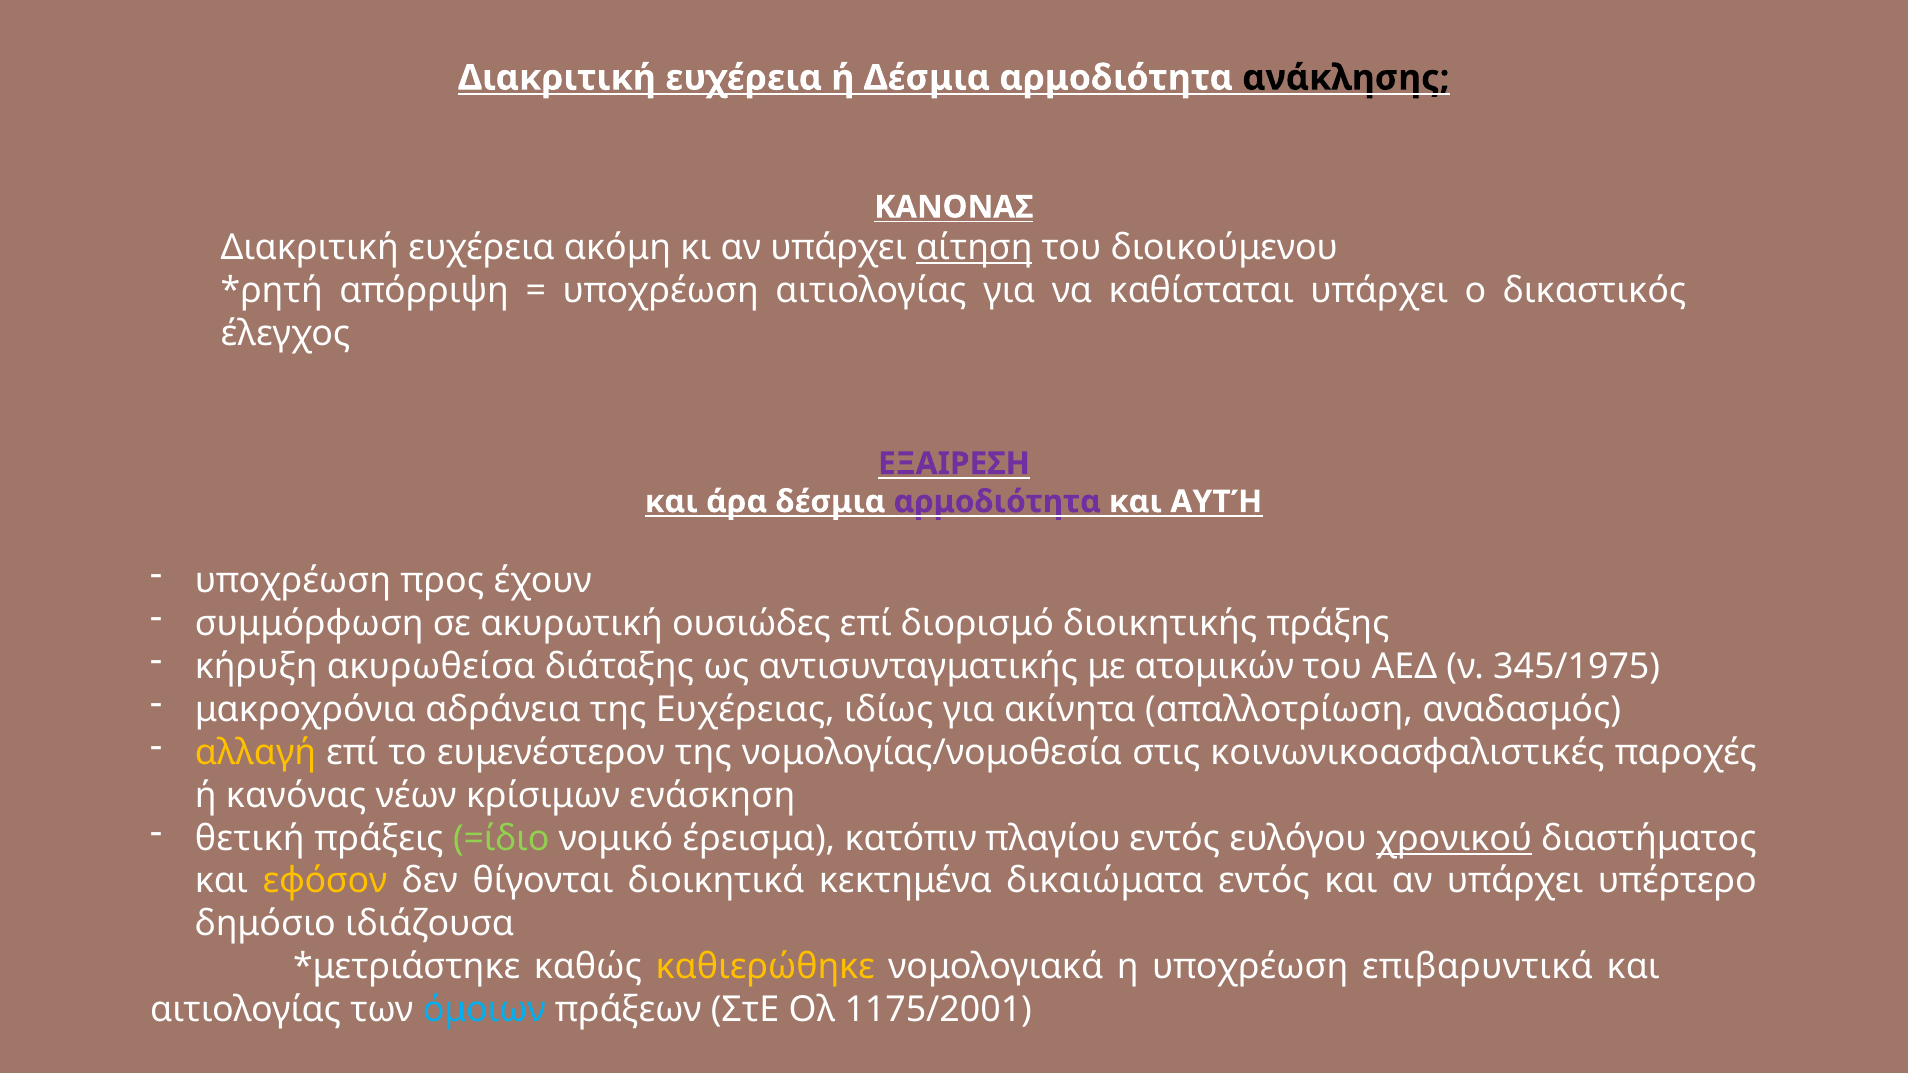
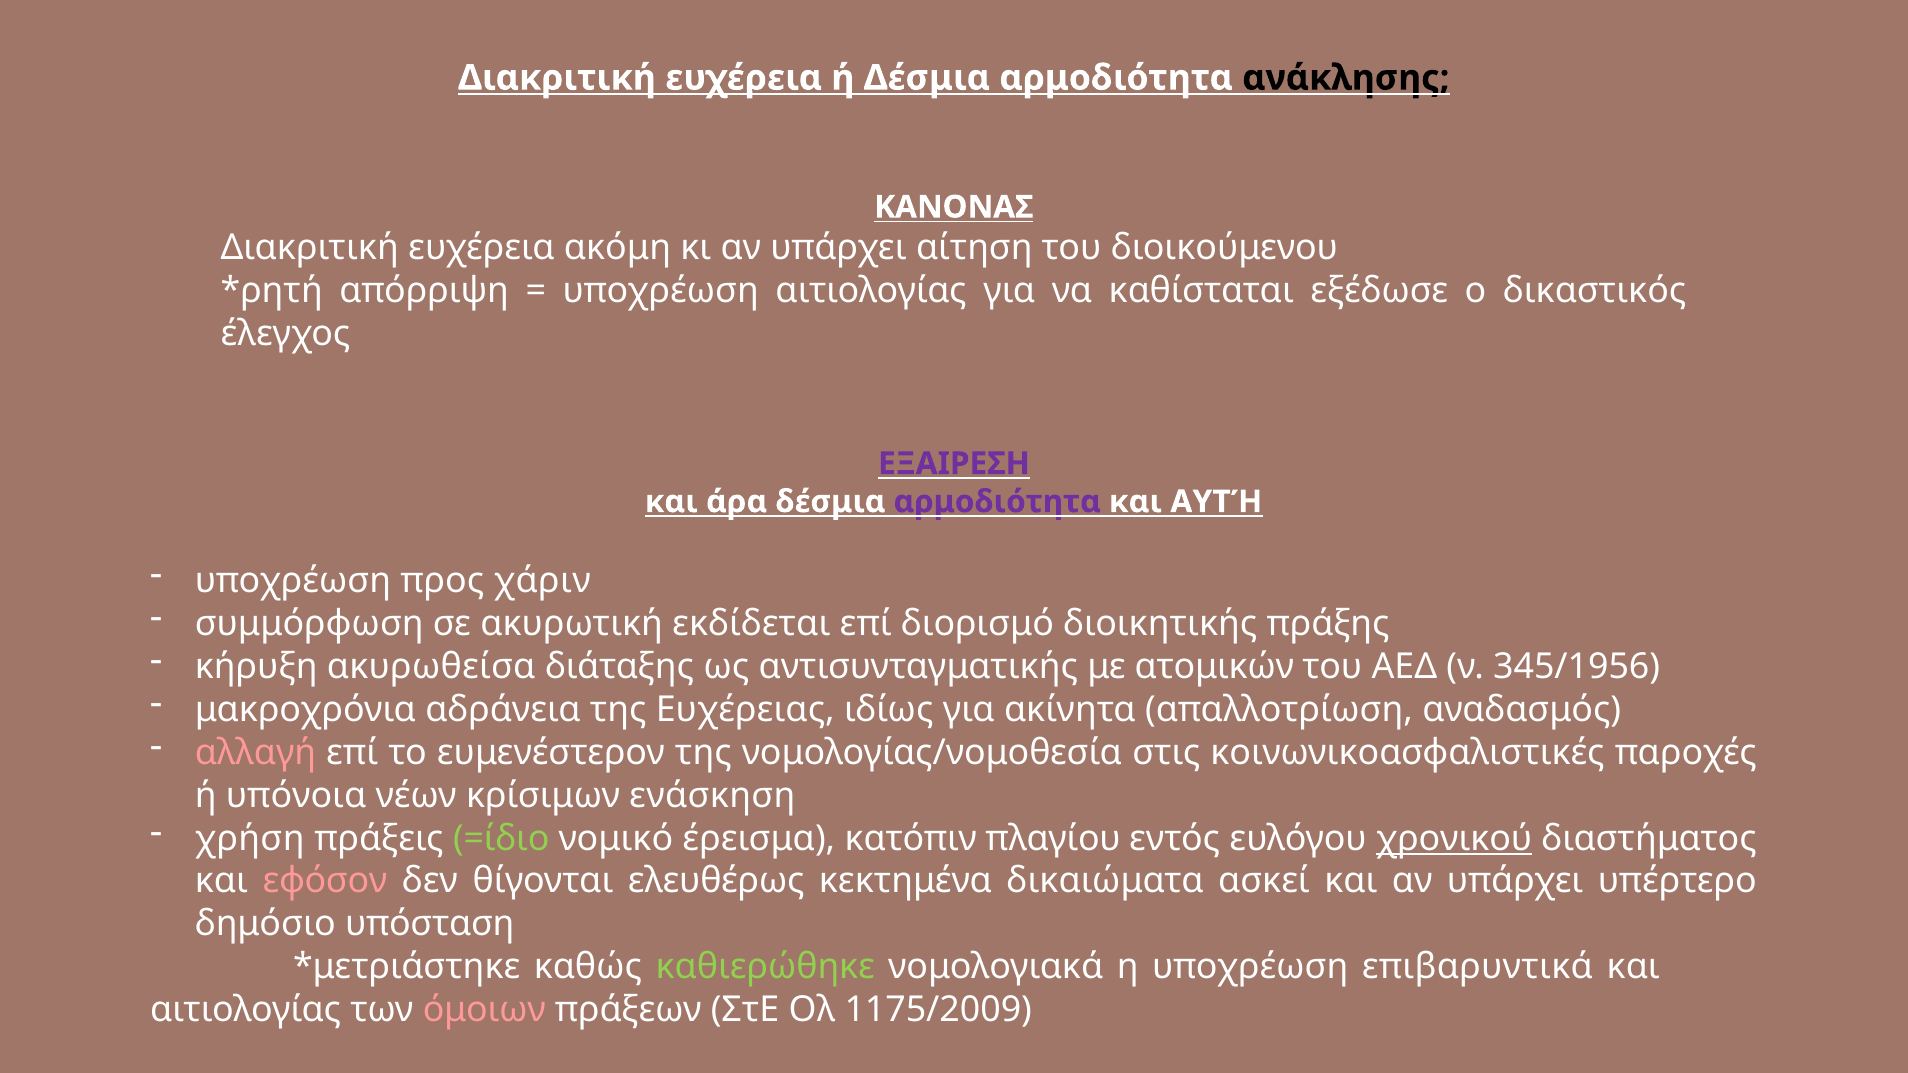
αίτηση underline: present -> none (974, 248)
καθίσταται υπάρχει: υπάρχει -> εξέδωσε (1379, 291)
έχουν: έχουν -> χάριν (542, 581)
ουσιώδες: ουσιώδες -> εκδίδεται (751, 624)
345/1975: 345/1975 -> 345/1956 (1577, 667)
αλλαγή colour: yellow -> pink (255, 753)
κανόνας: κανόνας -> υπόνοια (296, 795)
θετική: θετική -> χρήση (250, 838)
εφόσον colour: yellow -> pink (325, 881)
διοικητικά: διοικητικά -> ελευθέρως (716, 881)
δικαιώματα εντός: εντός -> ασκεί (1264, 881)
ιδιάζουσα: ιδιάζουσα -> υπόσταση (430, 924)
καθιερώθηκε colour: yellow -> light green (765, 967)
όμοιων colour: light blue -> pink (484, 1010)
1175/2001: 1175/2001 -> 1175/2009 (938, 1010)
